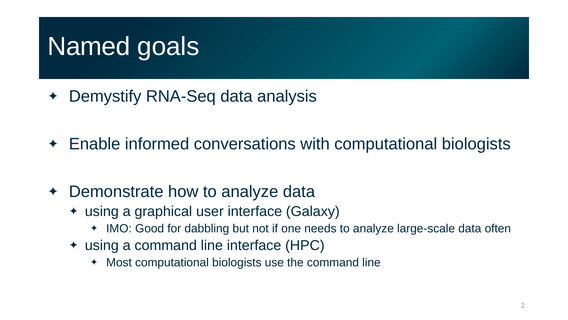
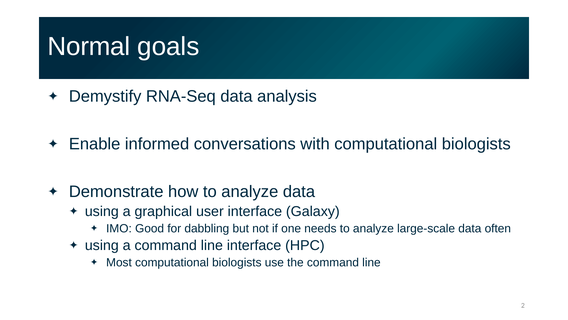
Named: Named -> Normal (89, 47)
